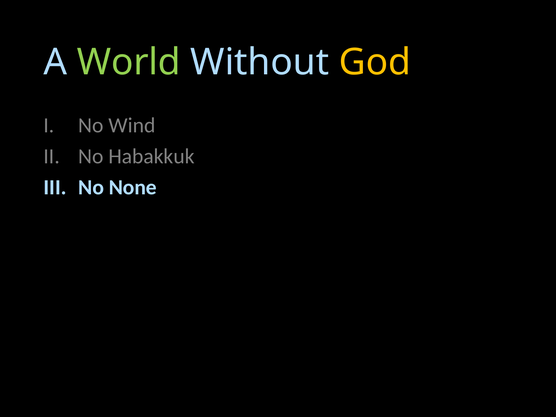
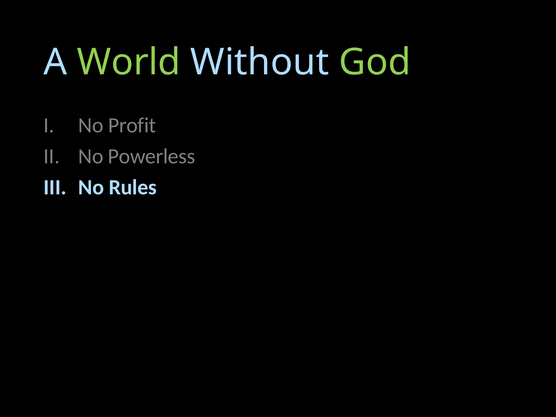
God colour: yellow -> light green (375, 62)
Wind: Wind -> Profit (132, 125)
Habakkuk: Habakkuk -> Powerless (152, 156)
None: None -> Rules (133, 188)
